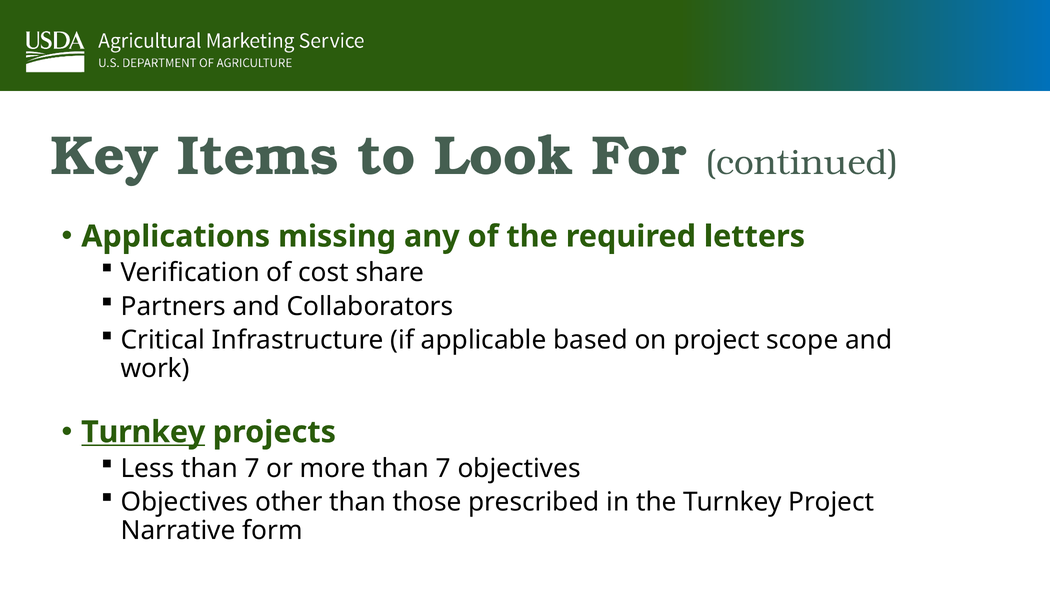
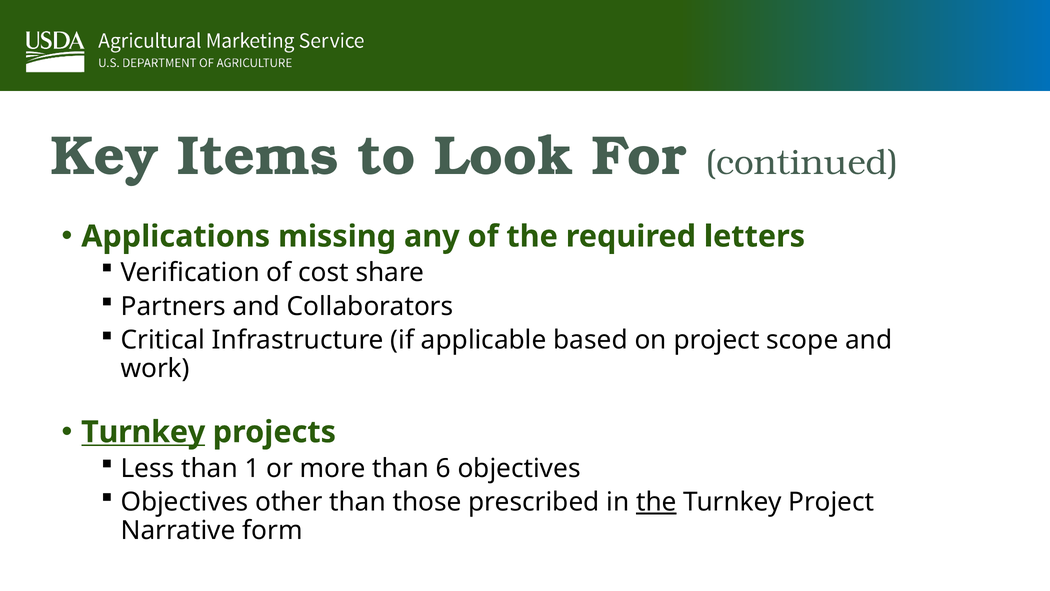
Less than 7: 7 -> 1 (252, 468)
more than 7: 7 -> 6 (443, 468)
the underline: none -> present (656, 502)
